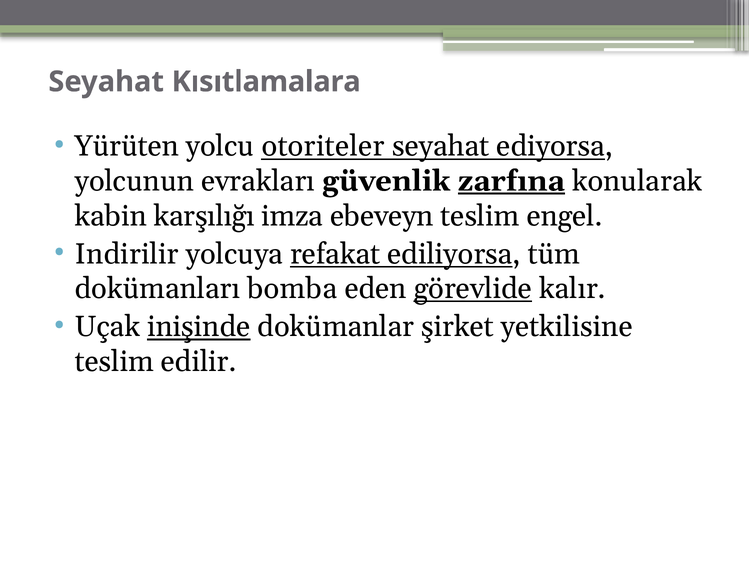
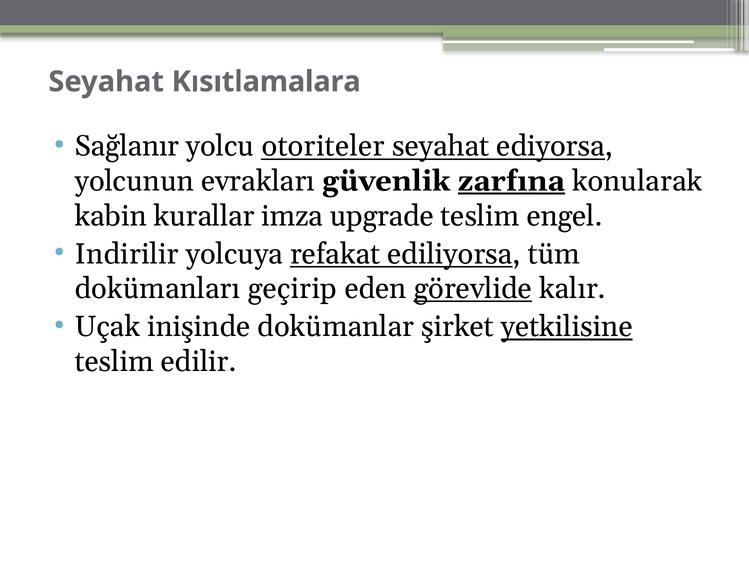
Yürüten: Yürüten -> Sağlanır (127, 146)
karşılığı: karşılığı -> kurallar (204, 216)
ebeveyn: ebeveyn -> upgrade (382, 216)
bomba: bomba -> geçirip (292, 289)
inişinde underline: present -> none (199, 327)
yetkilisine underline: none -> present (567, 327)
